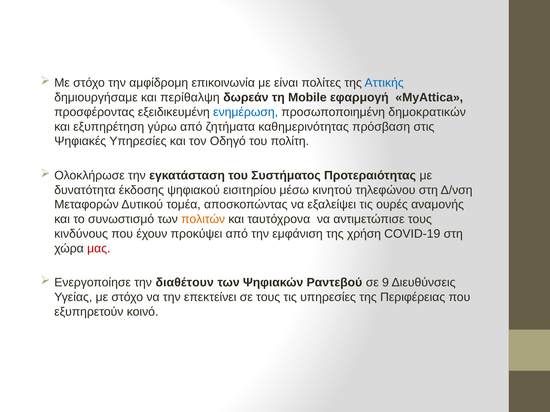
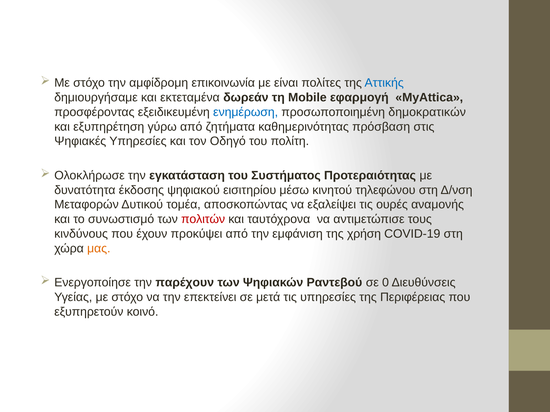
περίθαλψη: περίθαλψη -> εκτεταμένα (190, 98)
πολιτών colour: orange -> red (203, 220)
μας colour: red -> orange (99, 249)
διαθέτουν: διαθέτουν -> παρέχουν (185, 283)
9: 9 -> 0 (386, 283)
σε τους: τους -> μετά (268, 298)
